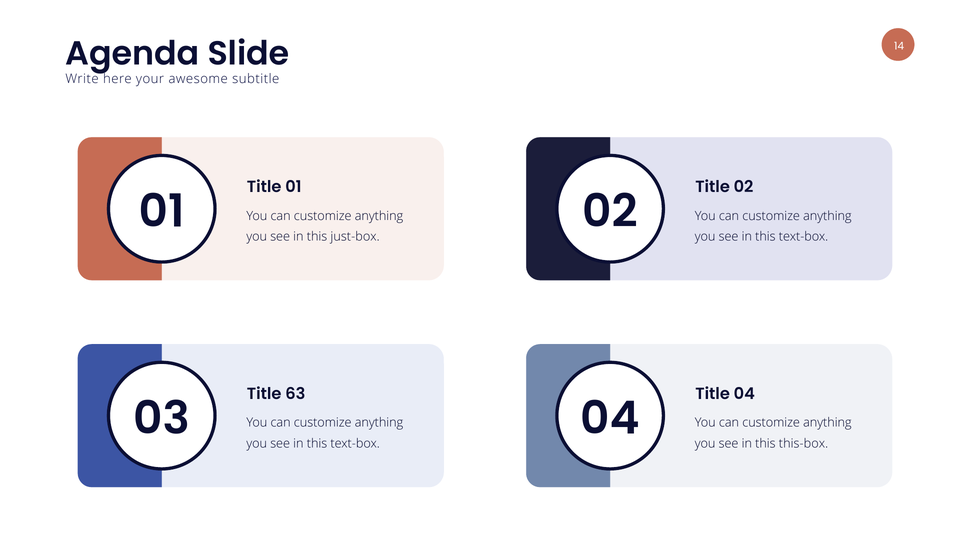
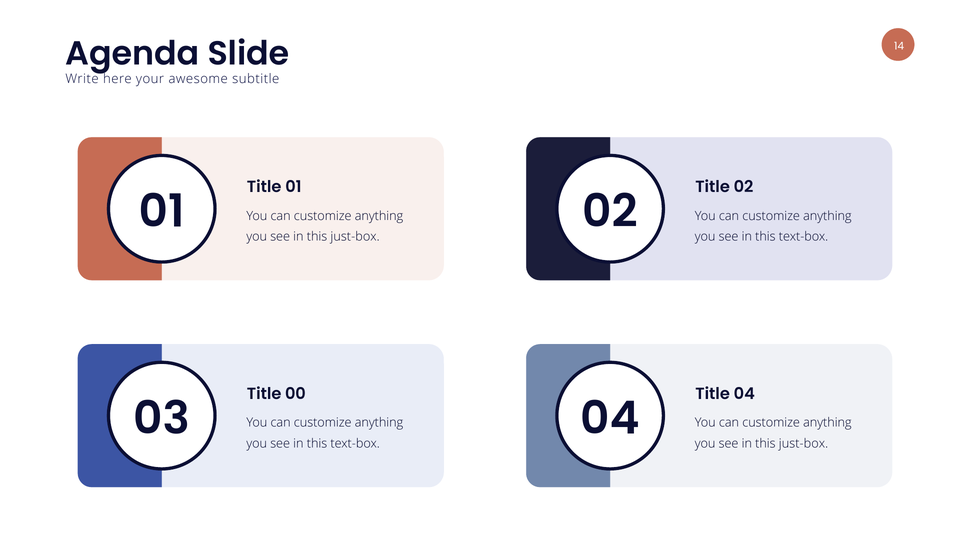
63: 63 -> 00 (295, 394)
this-box: this-box -> just-box (804, 443)
